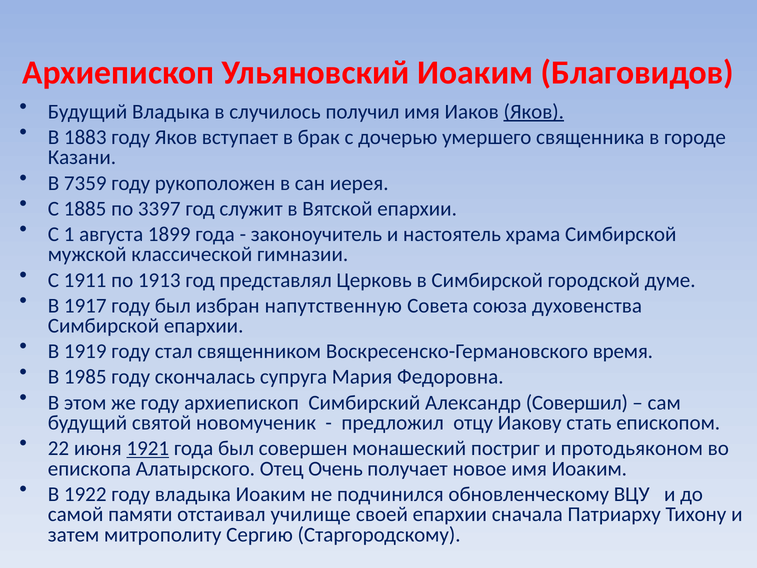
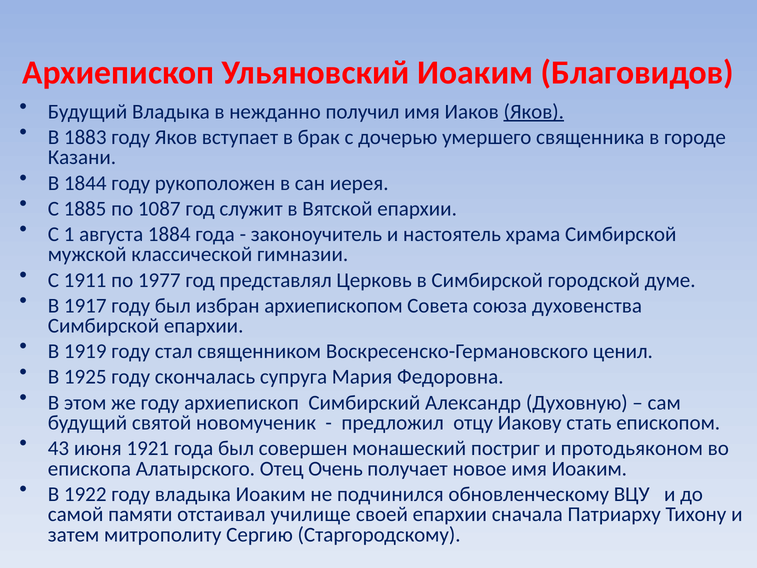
случилось: случилось -> нежданно (275, 112)
7359: 7359 -> 1844 (85, 183)
3397: 3397 -> 1087 (159, 209)
1899: 1899 -> 1884 (169, 234)
1913: 1913 -> 1977 (159, 280)
напутственную: напутственную -> архиепископом (333, 306)
время: время -> ценил (623, 351)
1985: 1985 -> 1925 (85, 377)
Совершил: Совершил -> Духовную (577, 402)
22: 22 -> 43 (58, 448)
1921 underline: present -> none (148, 448)
